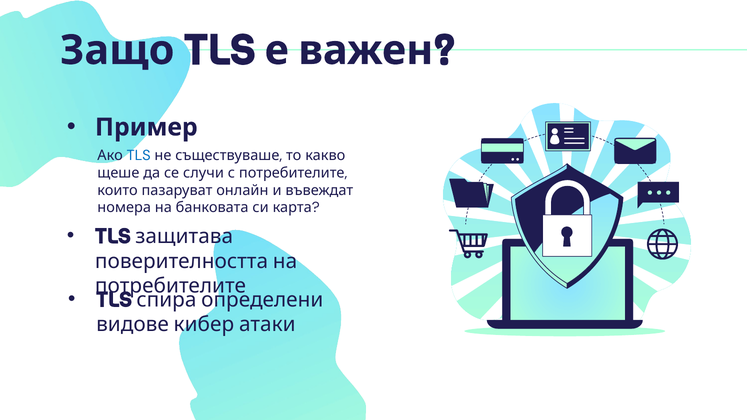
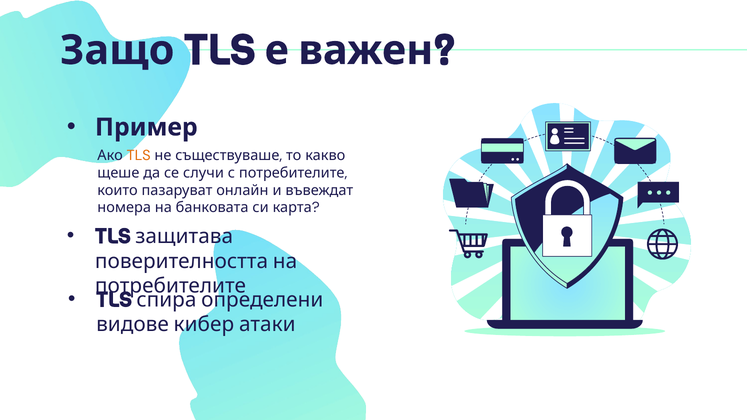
TLS colour: blue -> orange (139, 155)
